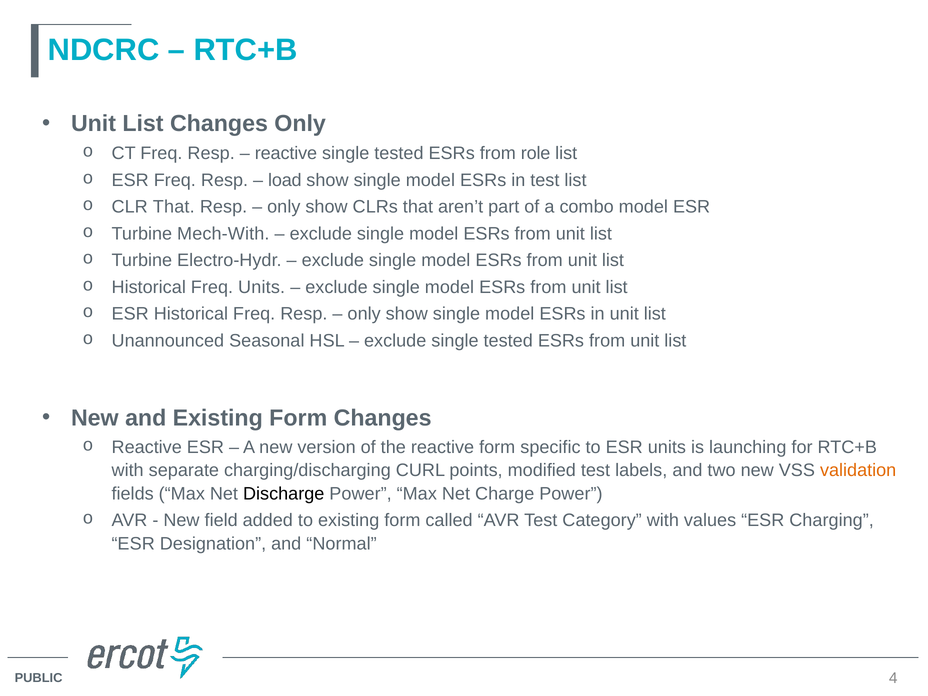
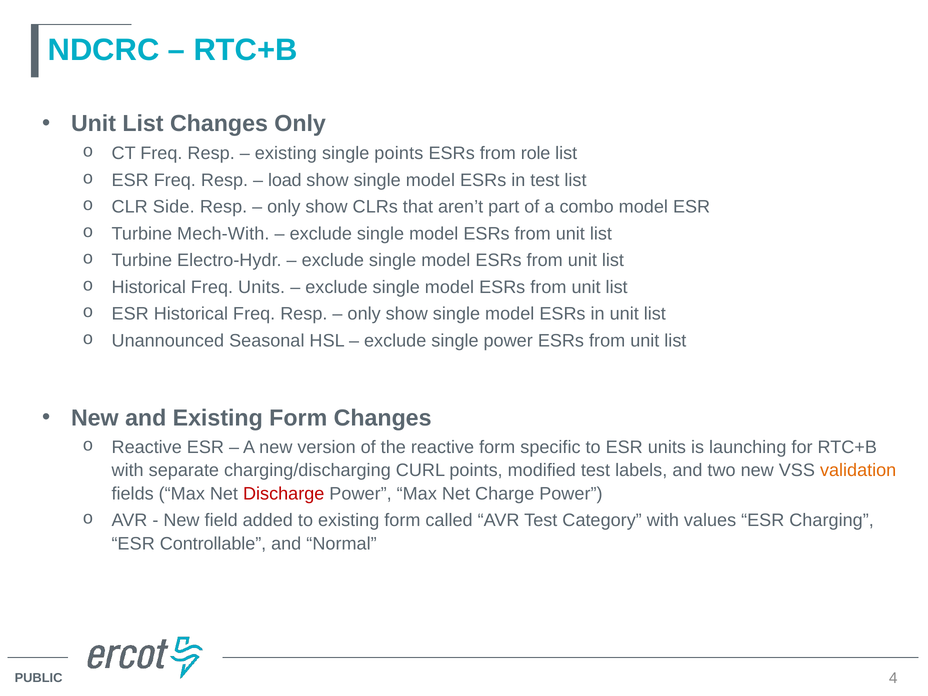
reactive: reactive -> existing (286, 153)
tested: tested -> points (399, 153)
CLR That: That -> Side (174, 207)
exclude single tested: tested -> power (508, 341)
Discharge colour: black -> red (284, 494)
Designation: Designation -> Controllable (213, 544)
